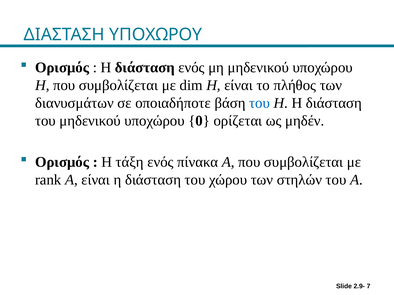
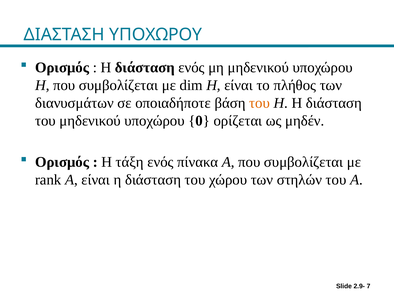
του colour: blue -> orange (260, 103)
